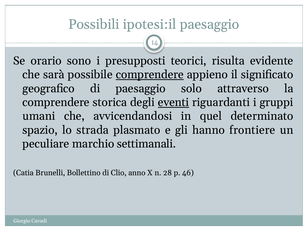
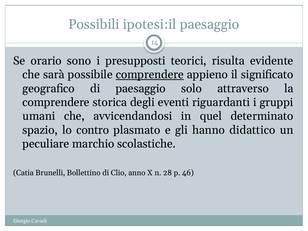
eventi underline: present -> none (173, 102)
strada: strada -> contro (93, 130)
frontiere: frontiere -> didattico (252, 130)
settimanali: settimanali -> scolastiche (146, 144)
